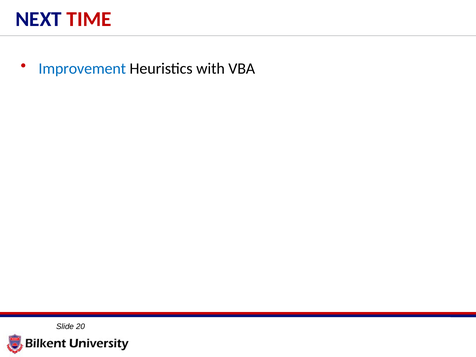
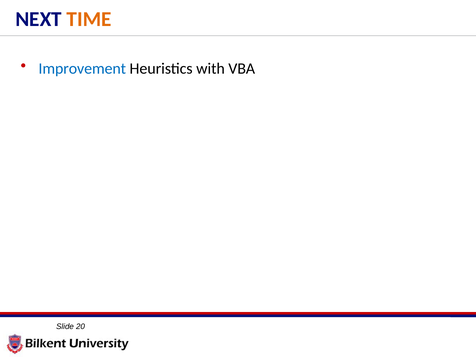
TIME colour: red -> orange (89, 19)
